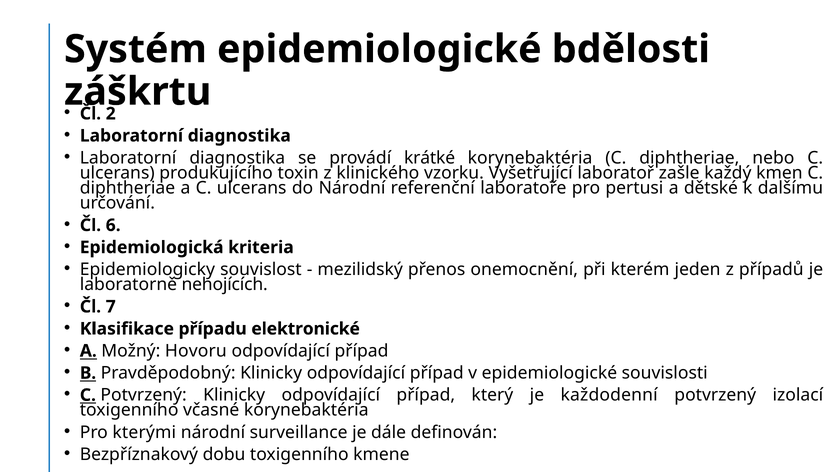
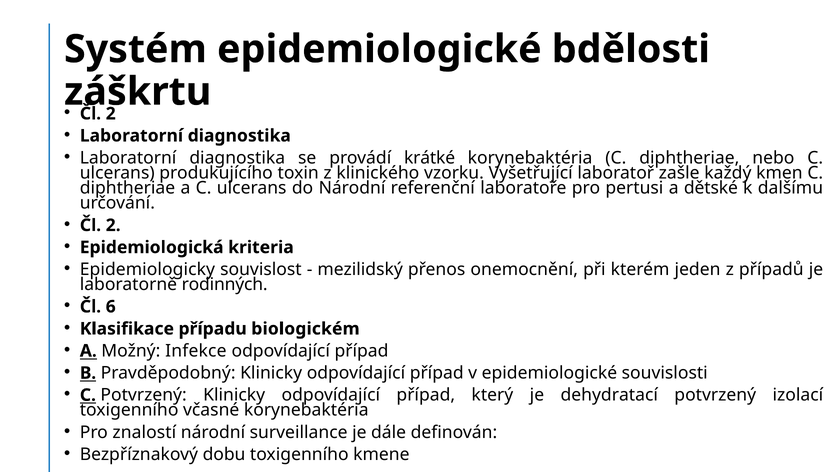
6: 6 -> 2 (113, 226)
nehojících: nehojících -> rodinných (225, 285)
7: 7 -> 6 (111, 307)
elektronické: elektronické -> biologickém (305, 329)
Hovoru: Hovoru -> Infekce (196, 351)
každodenní: každodenní -> dehydratací (609, 396)
kterými: kterými -> znalostí (144, 433)
